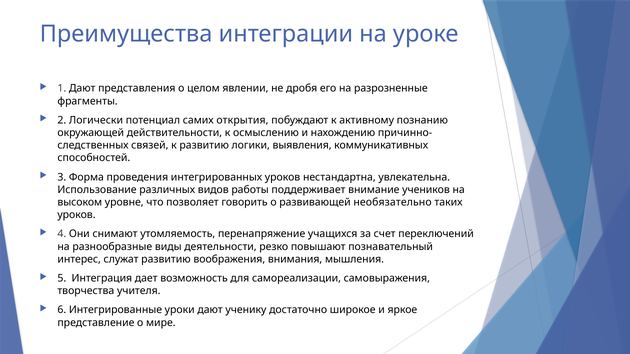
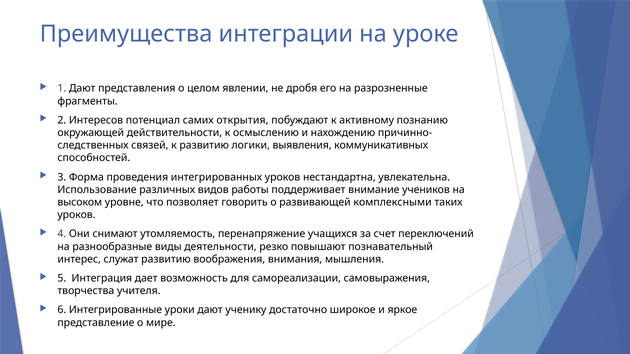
Логически: Логически -> Интересов (96, 120)
необязательно: необязательно -> комплексными (393, 203)
